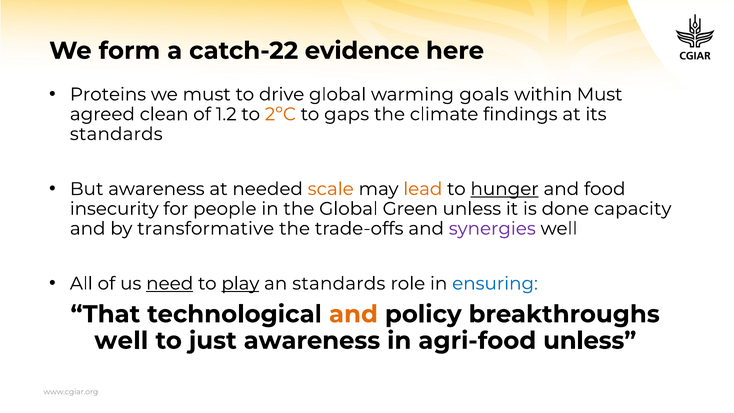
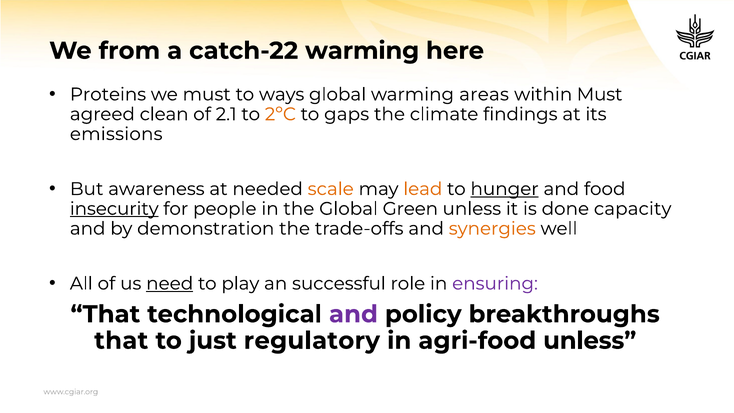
form: form -> from (129, 51)
catch-22 evidence: evidence -> warming (362, 51)
drive: drive -> ways (282, 94)
goals: goals -> areas (484, 94)
1.2: 1.2 -> 2.1 (226, 114)
standards: standards -> emissions (116, 134)
insecurity underline: none -> present (114, 209)
transformative: transformative -> demonstration (206, 229)
synergies colour: purple -> orange (492, 229)
play underline: present -> none (240, 283)
an standards: standards -> successful (339, 283)
ensuring colour: blue -> purple (495, 283)
and colour: orange -> purple (353, 314)
well: well -> that (121, 341)
just awareness: awareness -> regulatory (312, 341)
